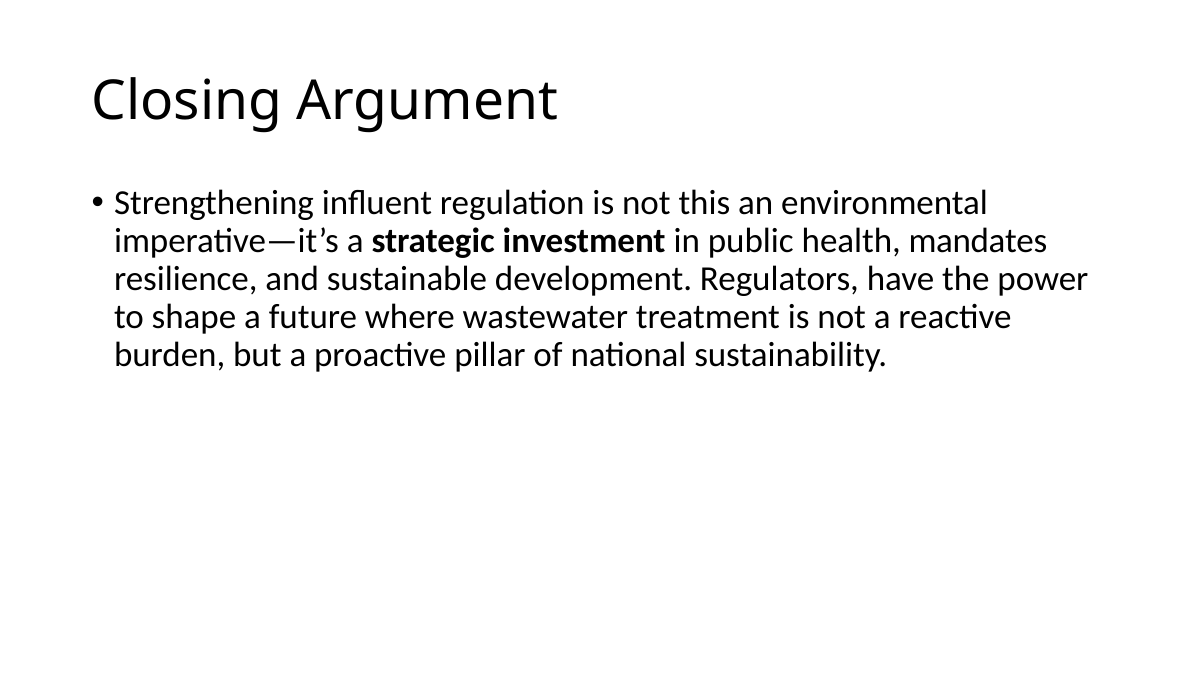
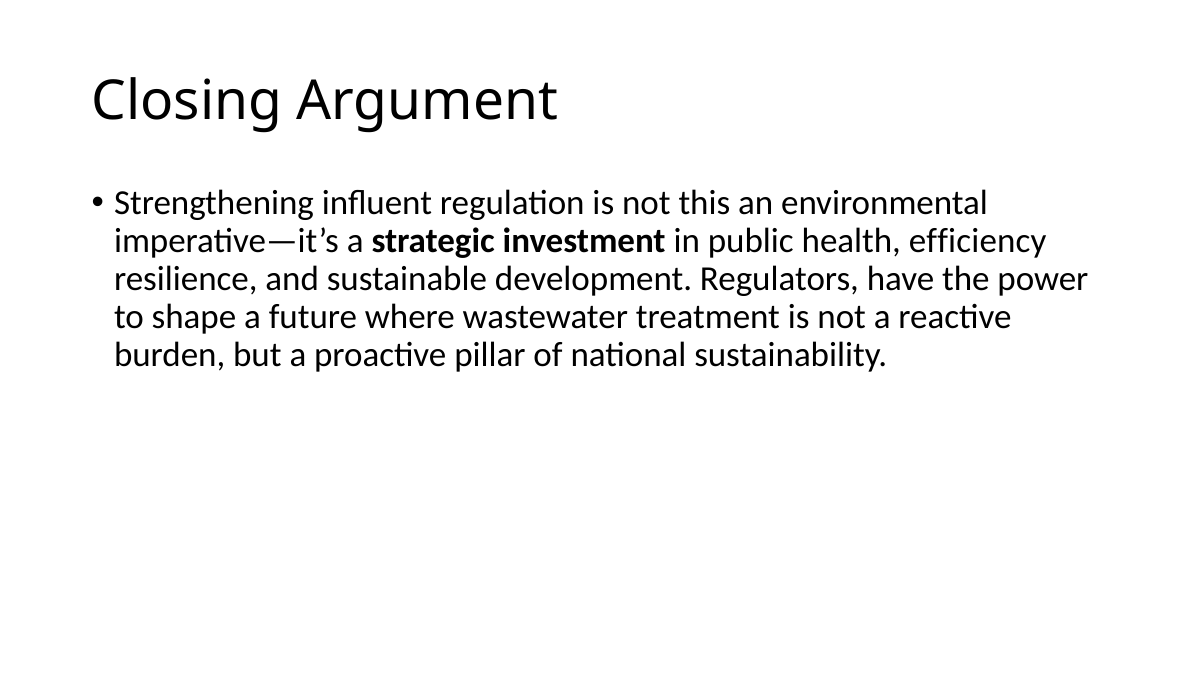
mandates: mandates -> efficiency (978, 241)
